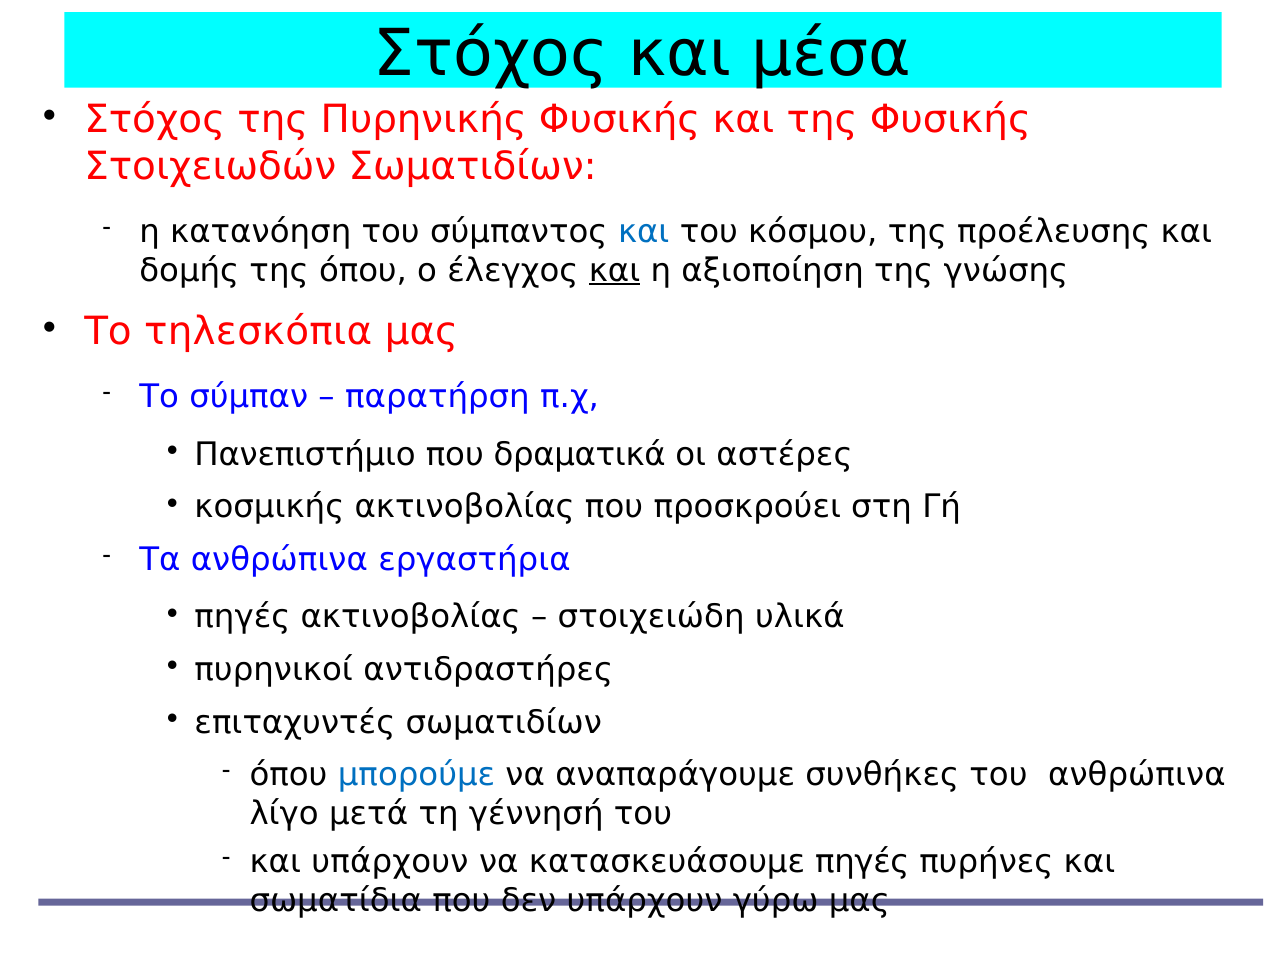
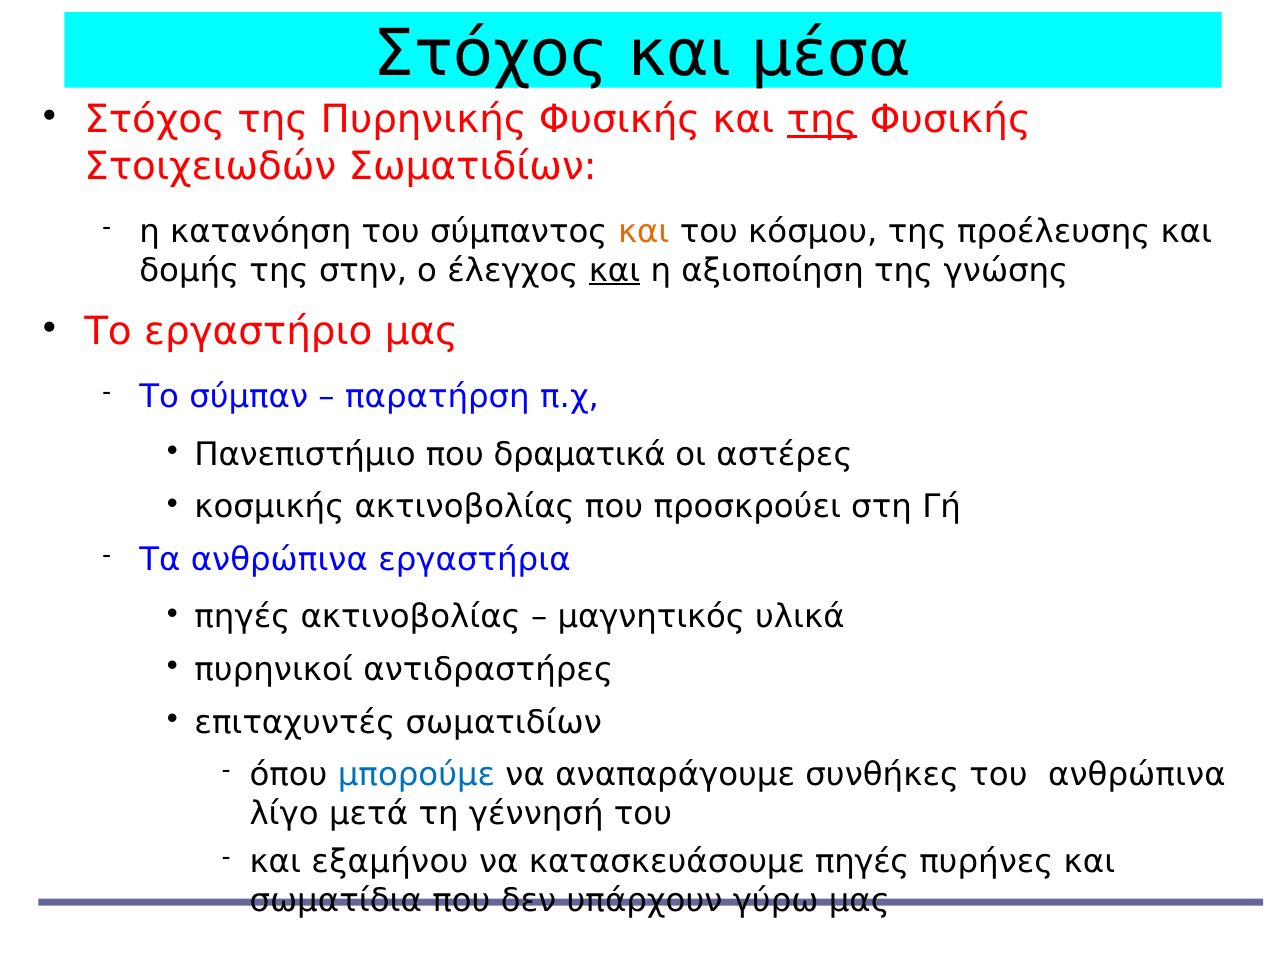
της underline: none -> present (822, 120)
και colour: blue -> orange (644, 232)
της όπου: όπου -> στην (363, 271)
τηλεσκόπια: τηλεσκόπια -> εργαστήριο (258, 332)
στοιχειώδη: στοιχειώδη -> μαγνητικός (651, 617)
και υπάρχουν: υπάρχουν -> εξαμήνου (390, 862)
